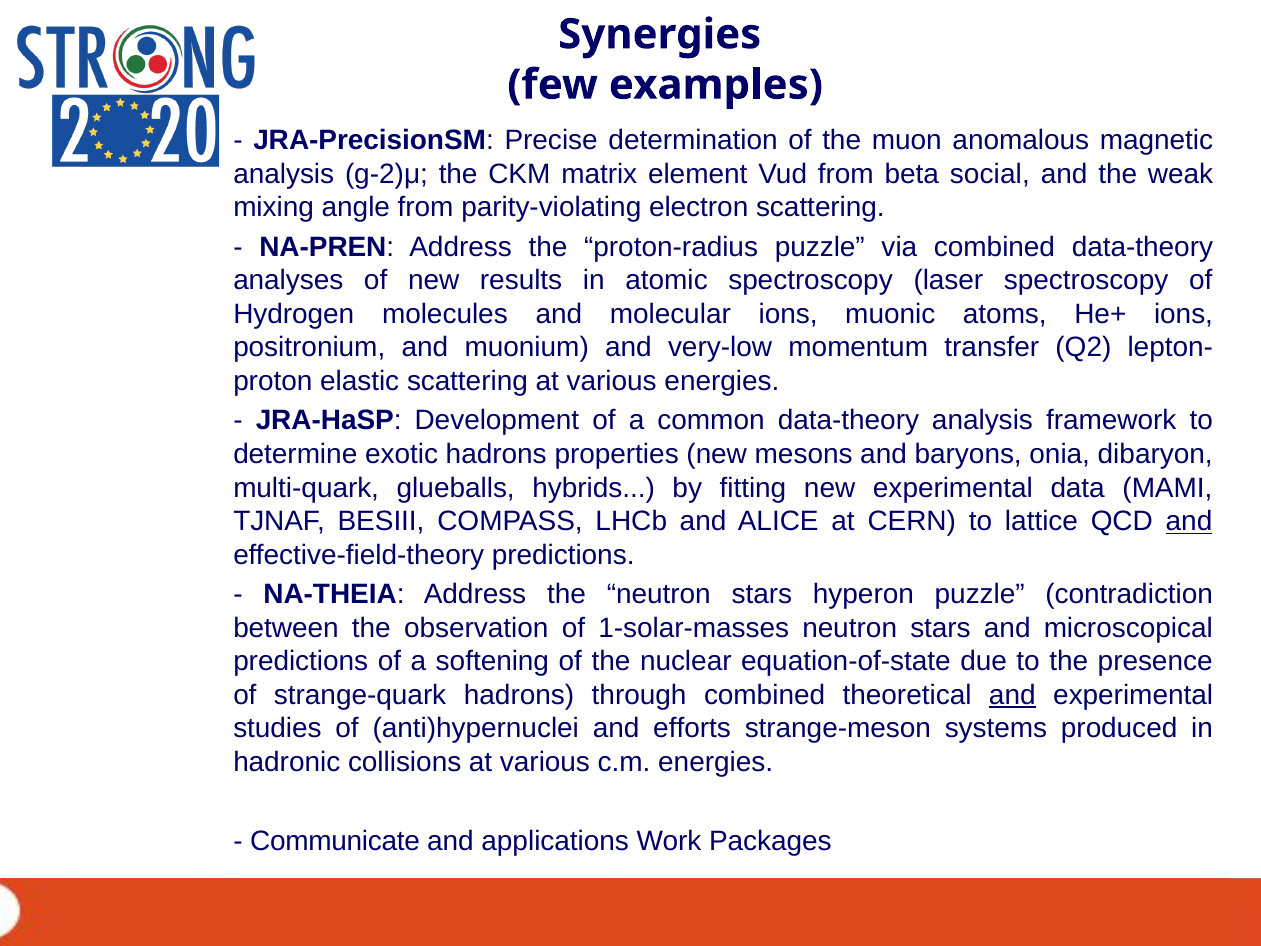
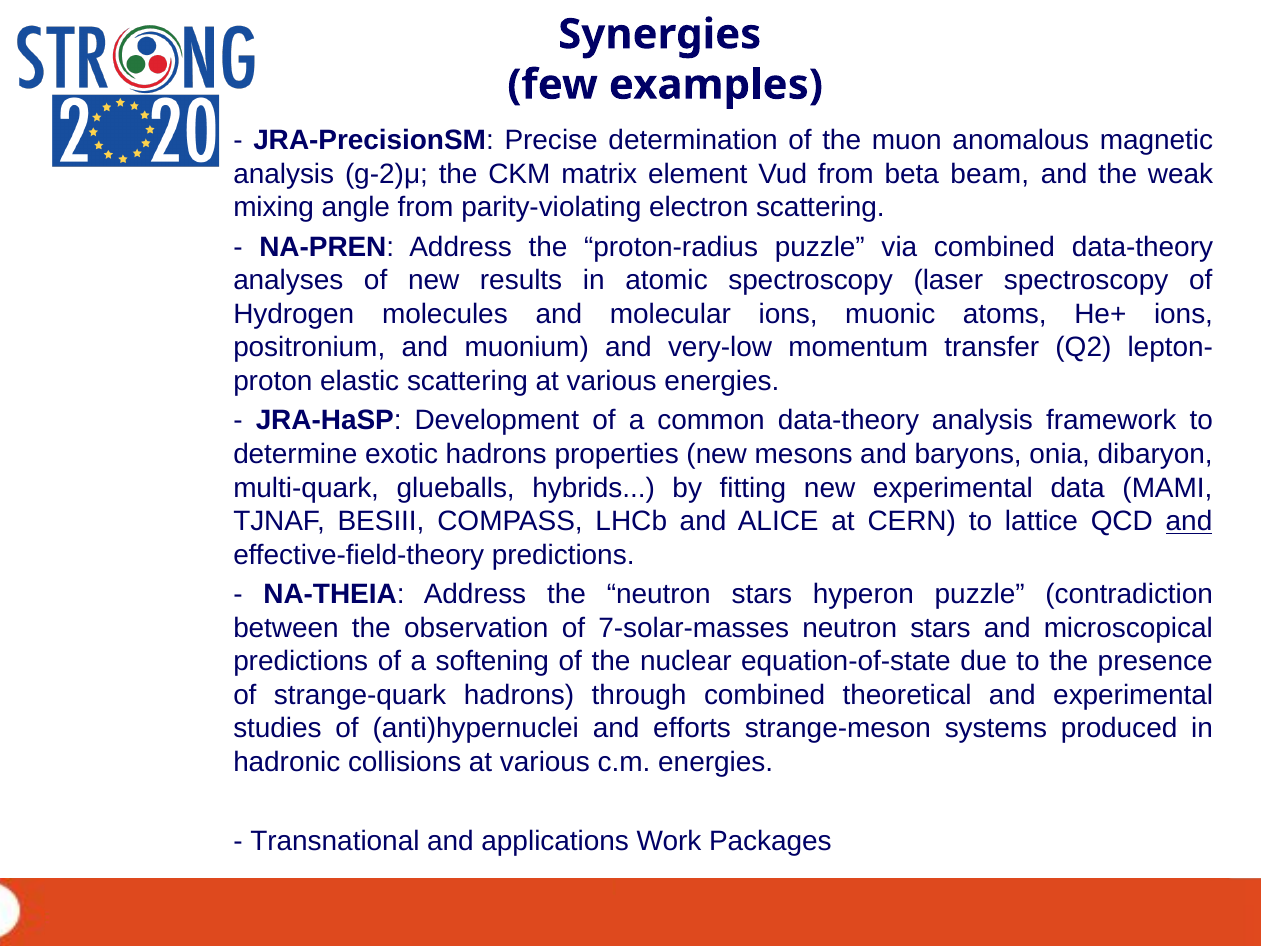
social: social -> beam (990, 174)
1-solar-masses: 1-solar-masses -> 7-solar-masses (694, 628)
and underline: present -> none (1012, 695)
Communicate: Communicate -> Transnational (335, 841)
